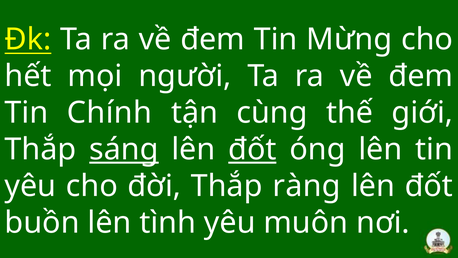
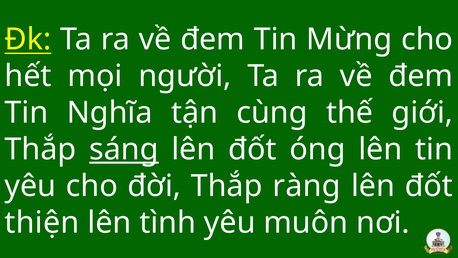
Chính: Chính -> Nghĩa (110, 113)
đốt underline: present -> none (252, 149)
buồn: buồn -> thiện (42, 223)
